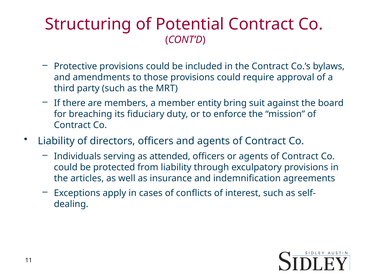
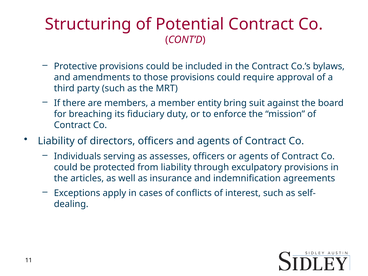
attended: attended -> assesses (170, 156)
